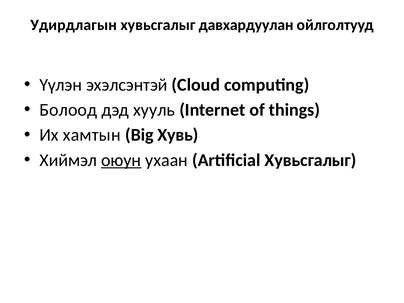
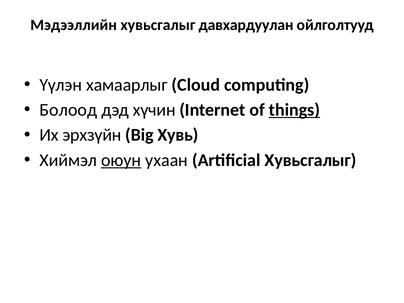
Удирдлагын: Удирдлагын -> Мэдээллийн (74, 25)
эхэлсэнтэй: эхэлсэнтэй -> хамаарлыг (127, 85)
хууль: хууль -> хүчин (154, 110)
things underline: none -> present (294, 110)
хамтын: хамтын -> эрхзүйн (92, 135)
